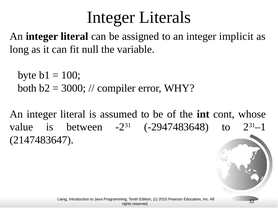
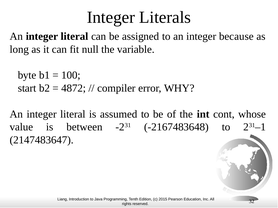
implicit: implicit -> because (236, 36)
both: both -> start (27, 88)
3000: 3000 -> 4872 (74, 88)
-2947483648: -2947483648 -> -2167483648 (176, 127)
